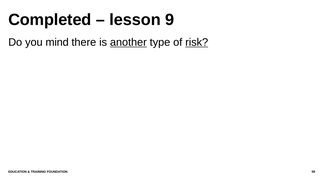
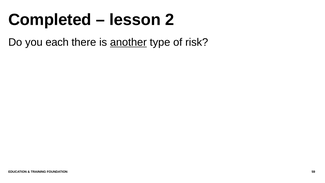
9: 9 -> 2 (170, 20)
mind: mind -> each (57, 42)
risk underline: present -> none (197, 42)
